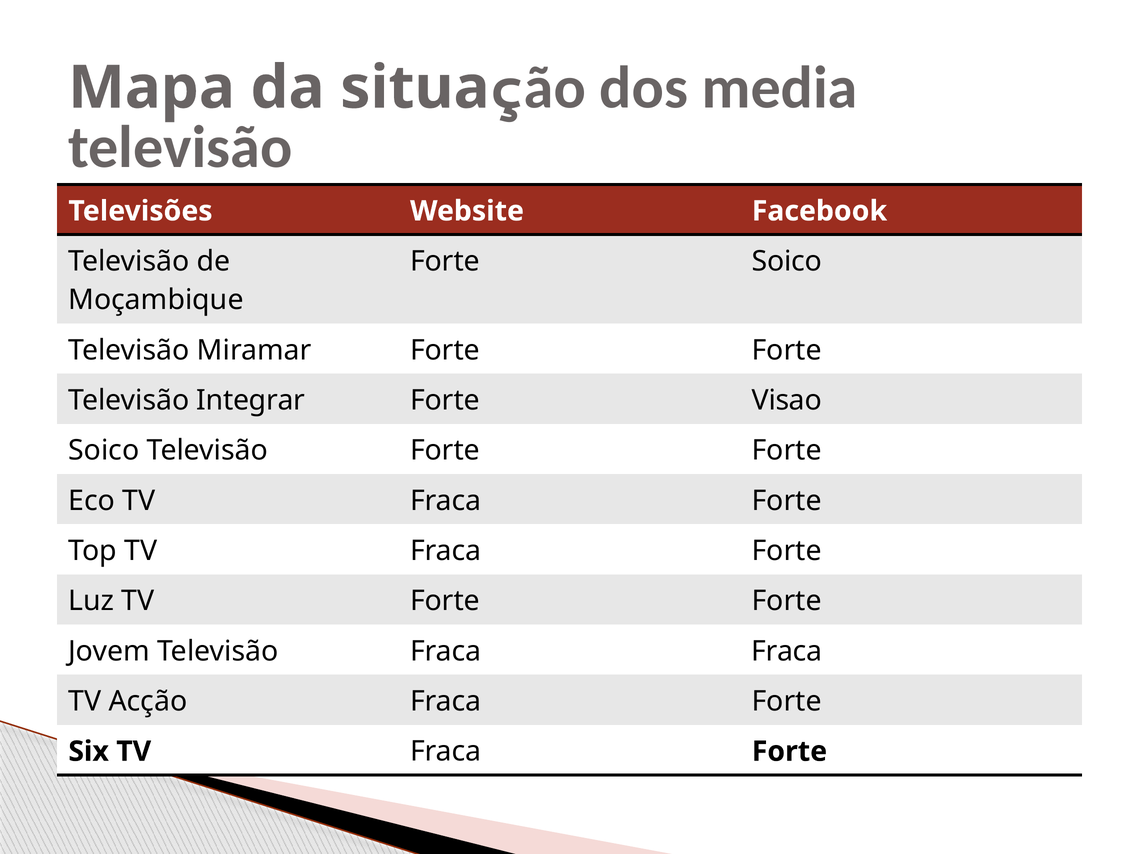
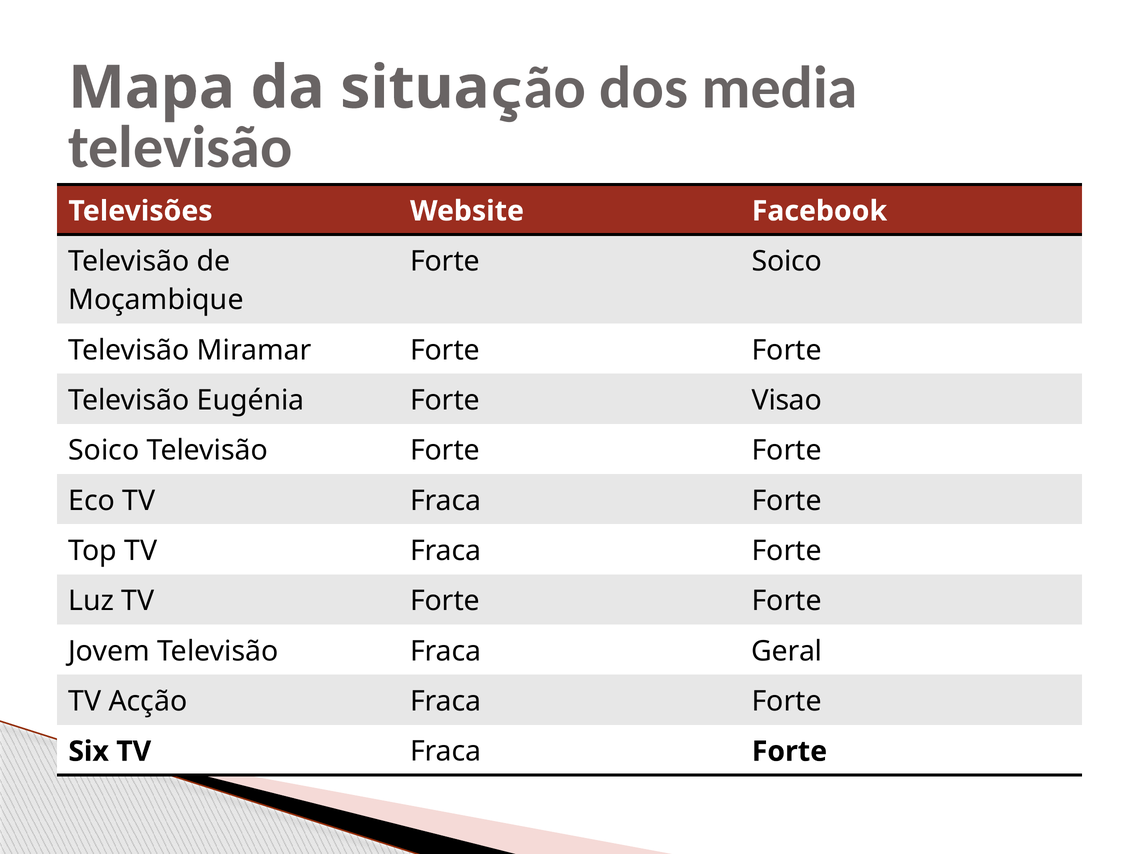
Integrar: Integrar -> Eugénia (251, 400)
Fraca Fraca: Fraca -> Geral (787, 651)
